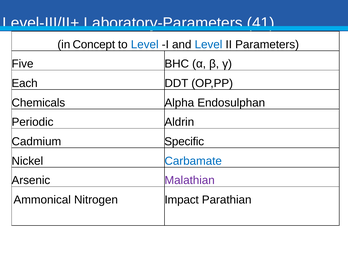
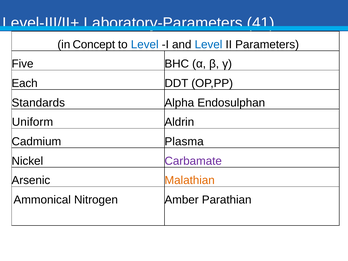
Chemicals: Chemicals -> Standards (38, 103)
Periodic: Periodic -> Uniform (32, 122)
Specific: Specific -> Plasma (184, 142)
Carbamate colour: blue -> purple (193, 161)
Malathian colour: purple -> orange (190, 180)
Impact: Impact -> Amber (182, 200)
